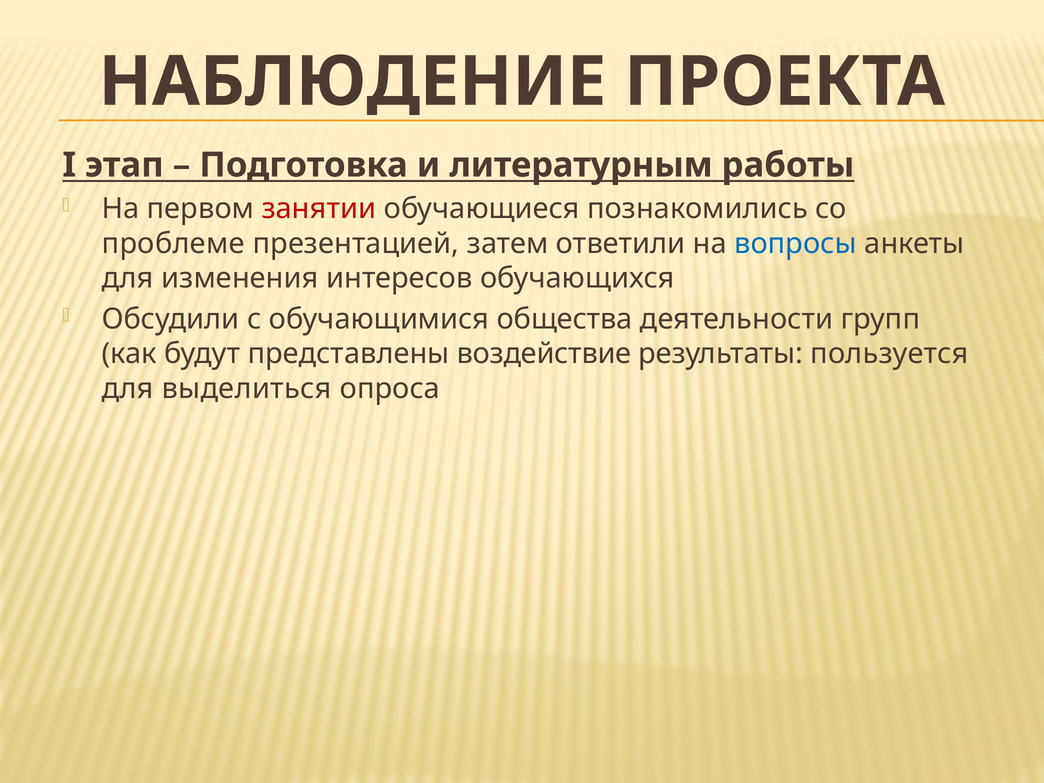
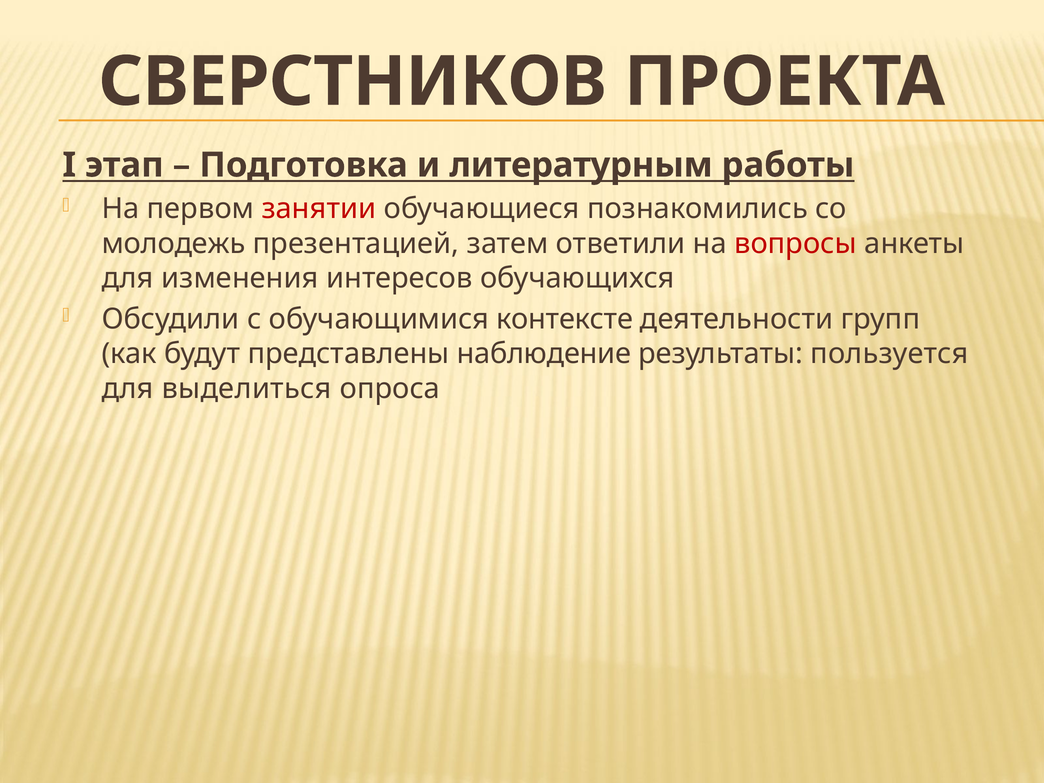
НАБЛЮДЕНИЕ: НАБЛЮДЕНИЕ -> СВЕРСТНИКОВ (353, 82)
проблеме: проблеме -> молодежь (174, 244)
вопросы colour: blue -> red (795, 244)
общества: общества -> контексте (565, 319)
воздействие: воздействие -> наблюдение (544, 354)
